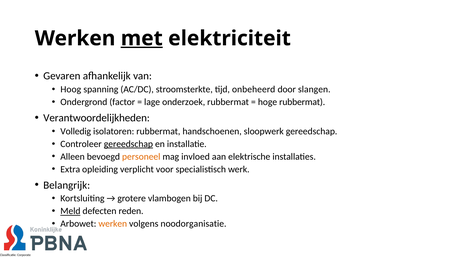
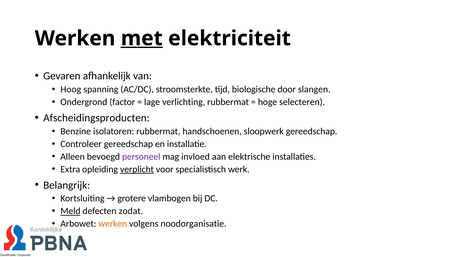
onbeheerd: onbeheerd -> biologische (254, 89)
onderzoek: onderzoek -> verlichting (184, 102)
hoge rubbermat: rubbermat -> selecteren (302, 102)
Verantwoordelijkheden: Verantwoordelijkheden -> Afscheidingsproducten (96, 118)
Volledig: Volledig -> Benzine (76, 131)
gereedschap underline: present -> none (128, 144)
personeel colour: orange -> purple (141, 156)
verplicht underline: none -> present (137, 169)
reden: reden -> zodat (131, 211)
